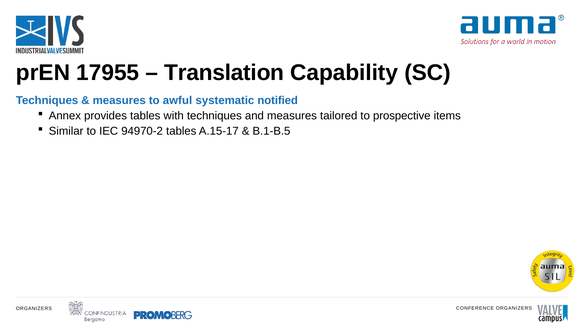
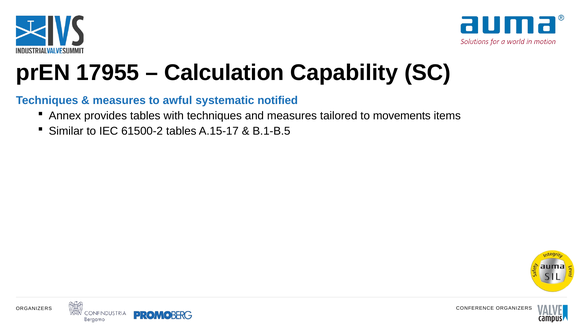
Translation: Translation -> Calculation (224, 73)
prospective: prospective -> movements (402, 116)
94970-2: 94970-2 -> 61500-2 (142, 131)
